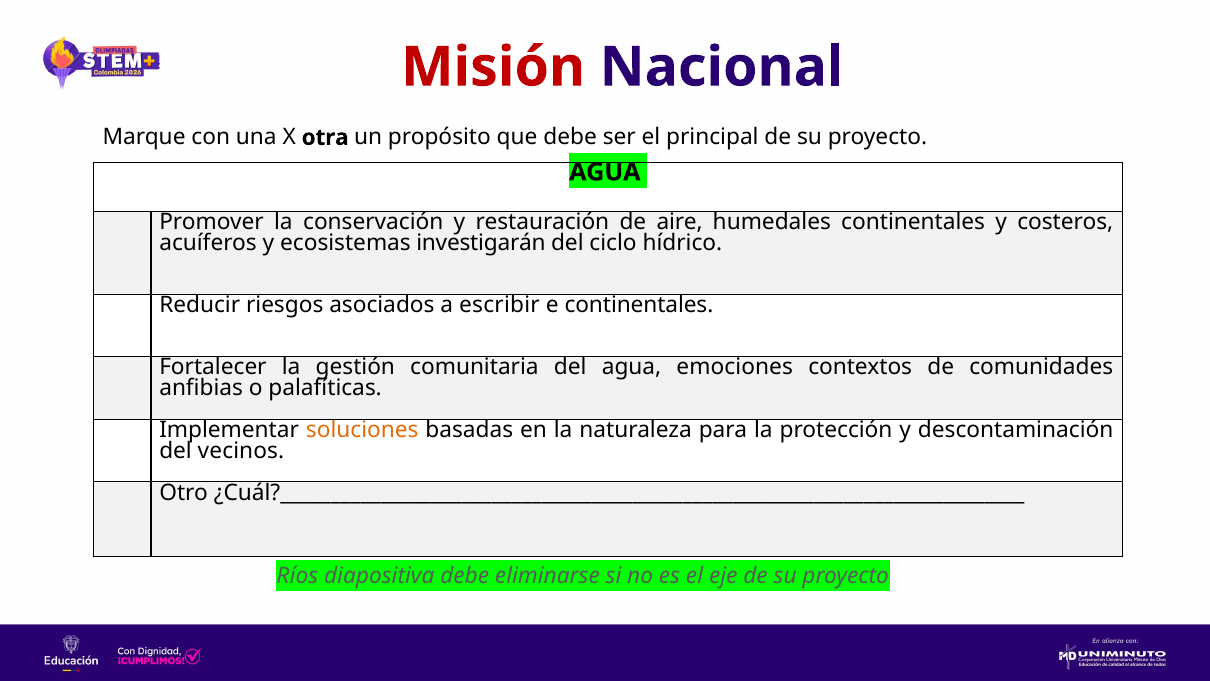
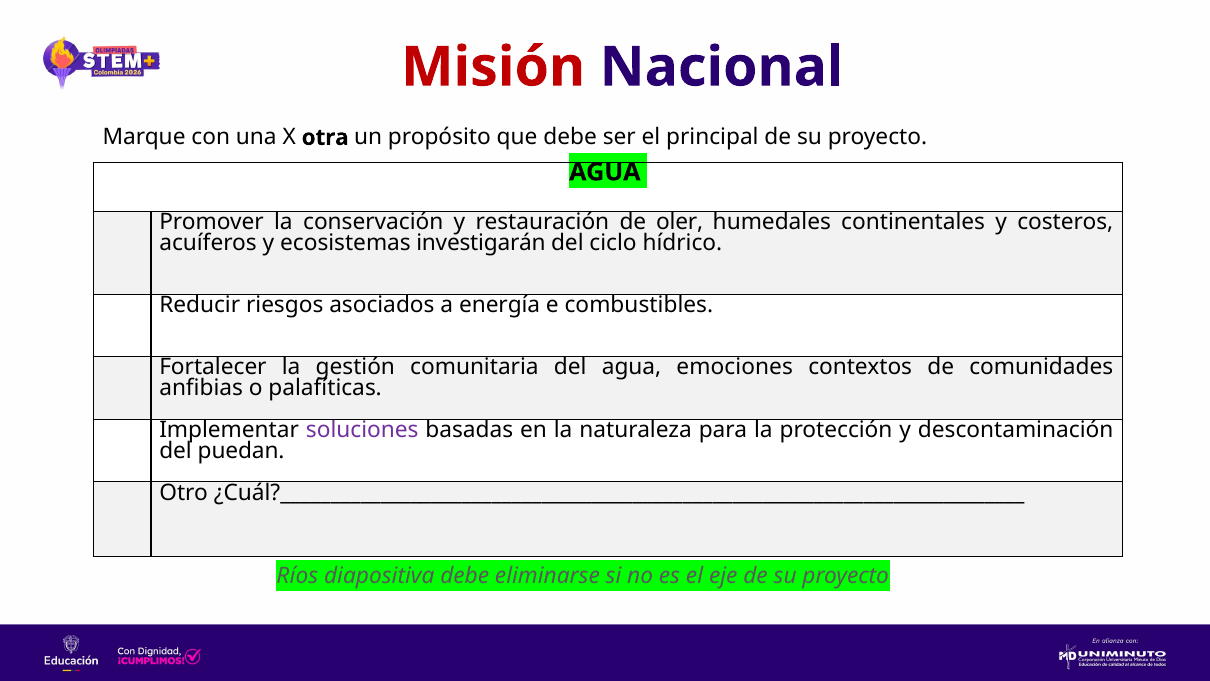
aire: aire -> oler (680, 222)
escribir: escribir -> energía (500, 305)
e continentales: continentales -> combustibles (639, 305)
soluciones colour: orange -> purple (362, 430)
vecinos: vecinos -> puedan (241, 451)
